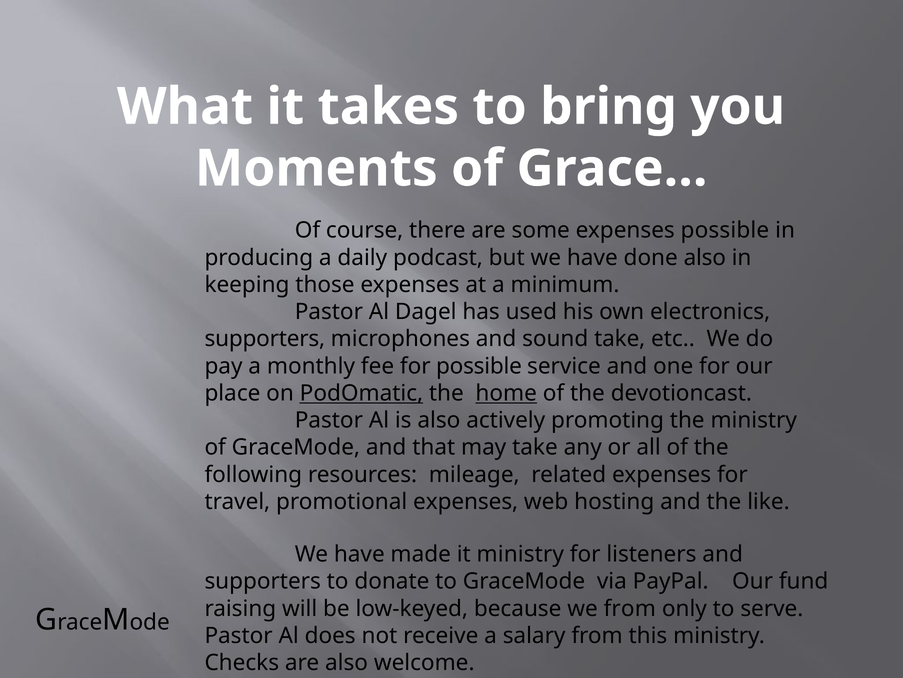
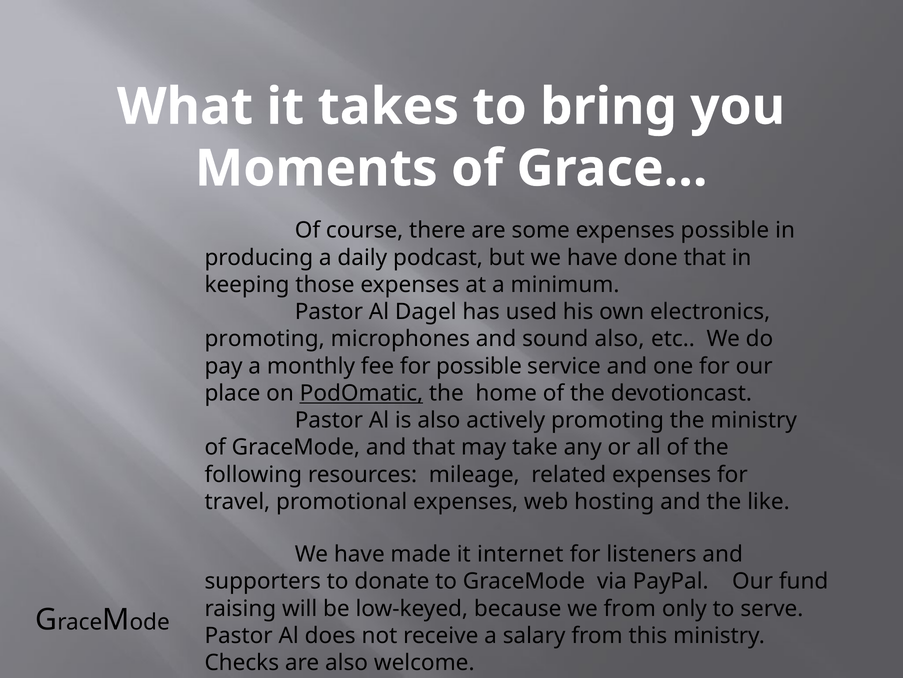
done also: also -> that (705, 257)
supporters: supporters -> promoting (265, 339)
sound take: take -> also (620, 339)
home underline: present -> none (506, 393)
it ministry: ministry -> internet (520, 554)
